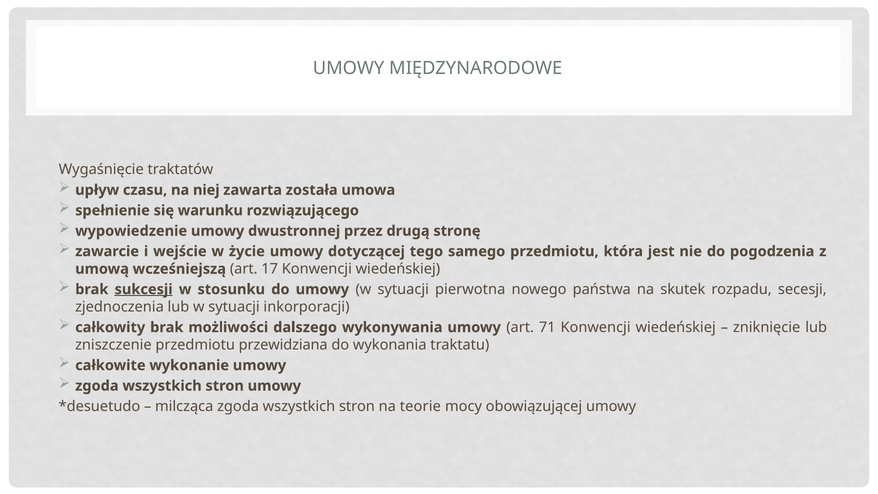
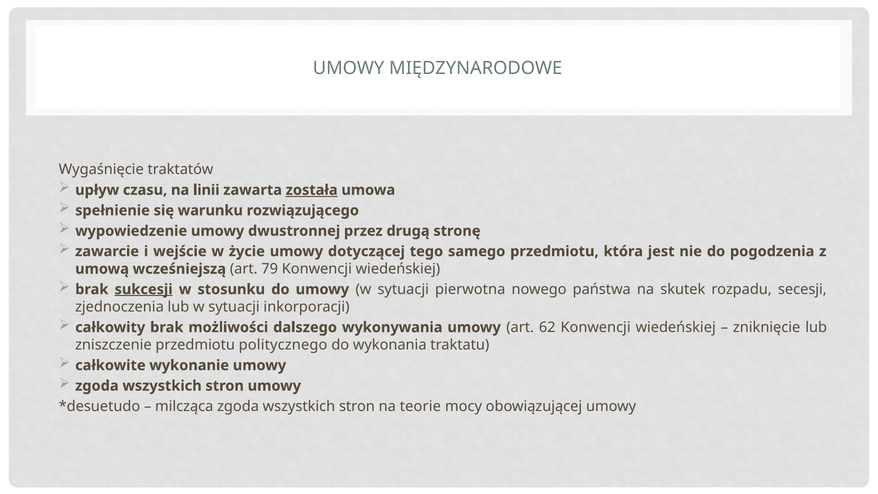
niej: niej -> linii (206, 190)
została underline: none -> present (312, 190)
17: 17 -> 79 (270, 269)
71: 71 -> 62 (547, 327)
przewidziana: przewidziana -> politycznego (283, 345)
